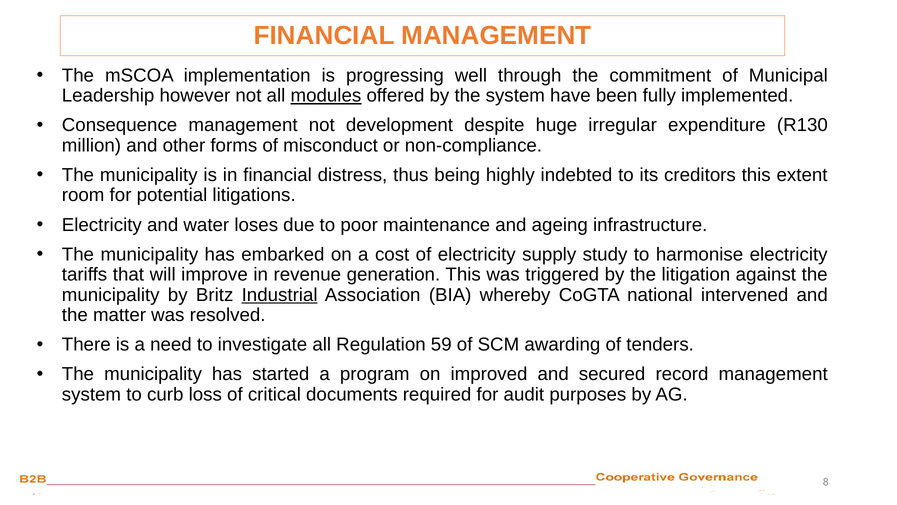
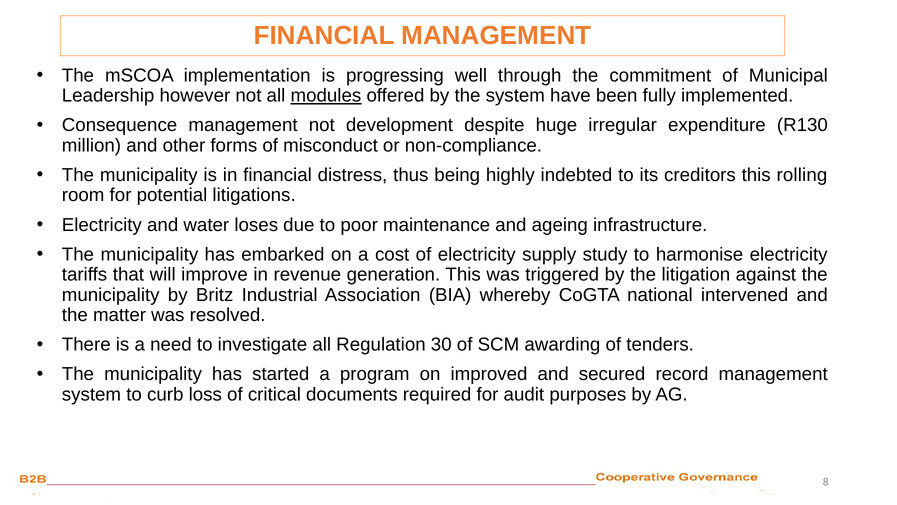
extent: extent -> rolling (802, 175)
Industrial underline: present -> none (280, 295)
59: 59 -> 30 (441, 344)
